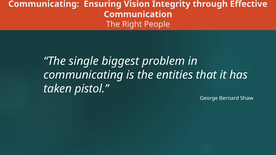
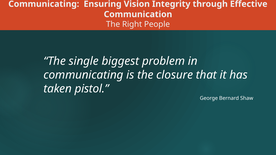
entities: entities -> closure (175, 75)
